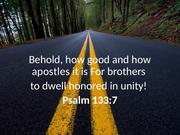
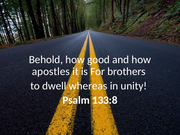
honored: honored -> whereas (88, 86)
133:7: 133:7 -> 133:8 (105, 100)
